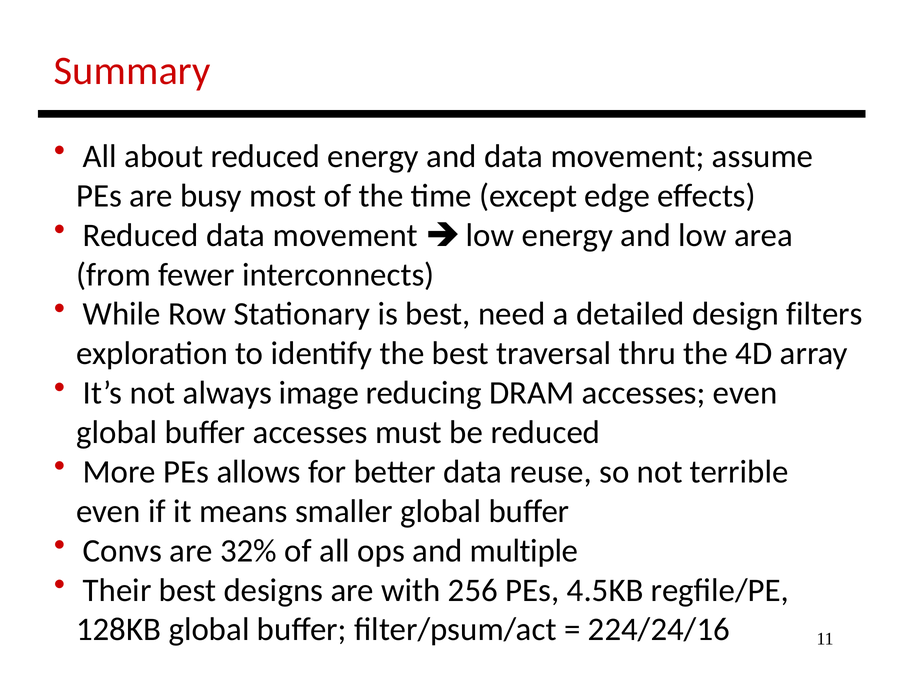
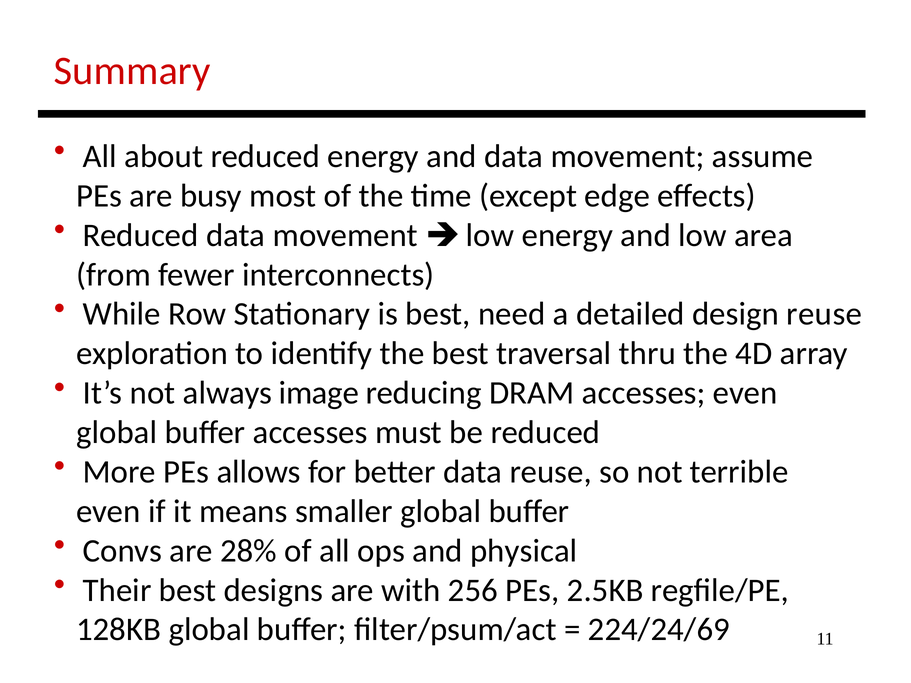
design filters: filters -> reuse (824, 314)
32%: 32% -> 28% (249, 551)
multiple: multiple -> physical (524, 551)
4.5KB: 4.5KB -> 2.5KB (605, 590)
224/24/16: 224/24/16 -> 224/24/69 (659, 630)
